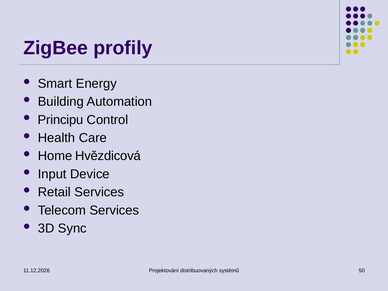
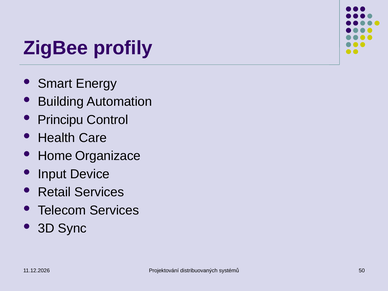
Hvězdicová: Hvězdicová -> Organizace (108, 156)
